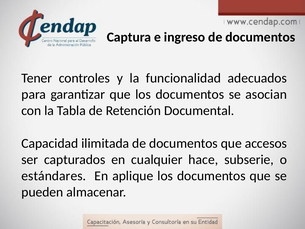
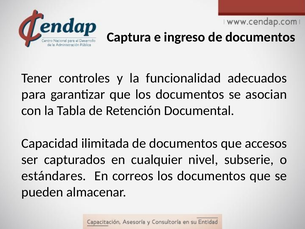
hace: hace -> nivel (203, 159)
aplique: aplique -> correos (133, 176)
